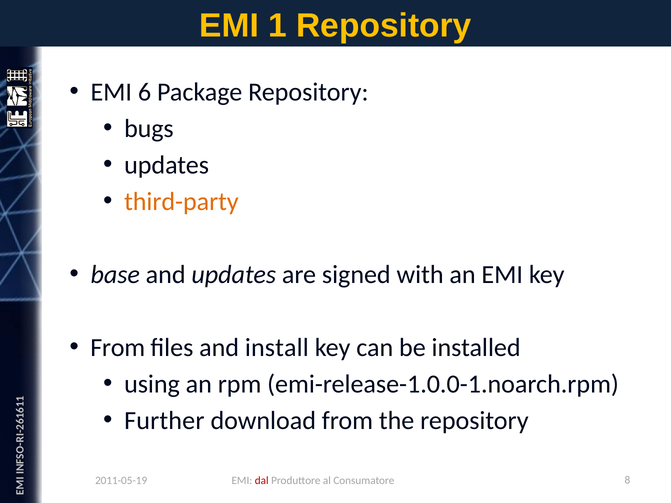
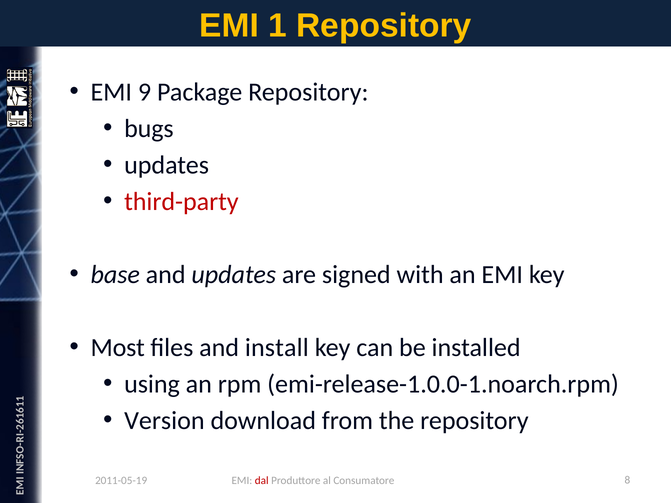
EMI 6: 6 -> 9 (145, 92)
third-party colour: orange -> red (181, 202)
From: From -> Most (118, 348)
Further: Further -> Version (164, 421)
